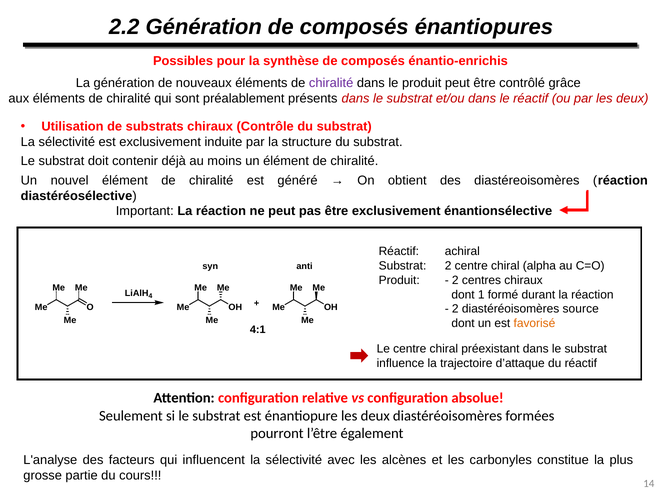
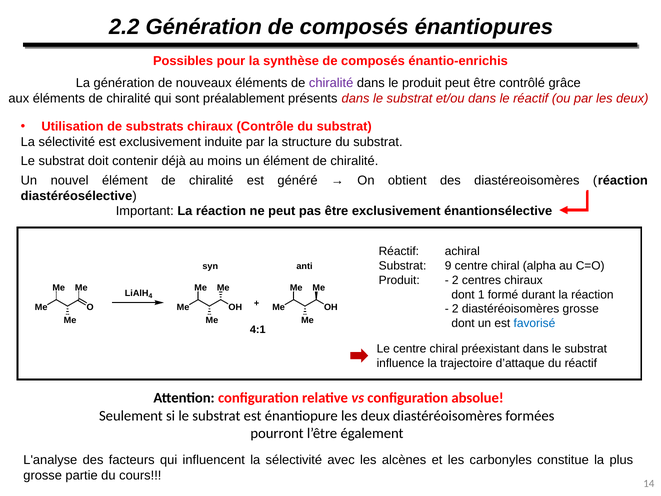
Substrat 2: 2 -> 9 (448, 266)
diastéréoisomères source: source -> grosse (581, 309)
favorisé colour: orange -> blue (534, 323)
